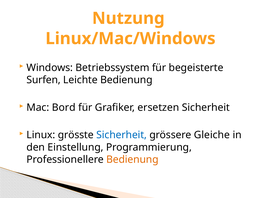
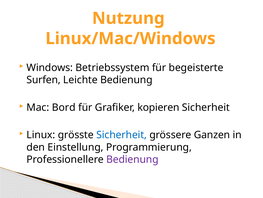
ersetzen: ersetzen -> kopieren (158, 107)
Gleiche: Gleiche -> Ganzen (212, 134)
Bedienung colour: orange -> purple (132, 159)
